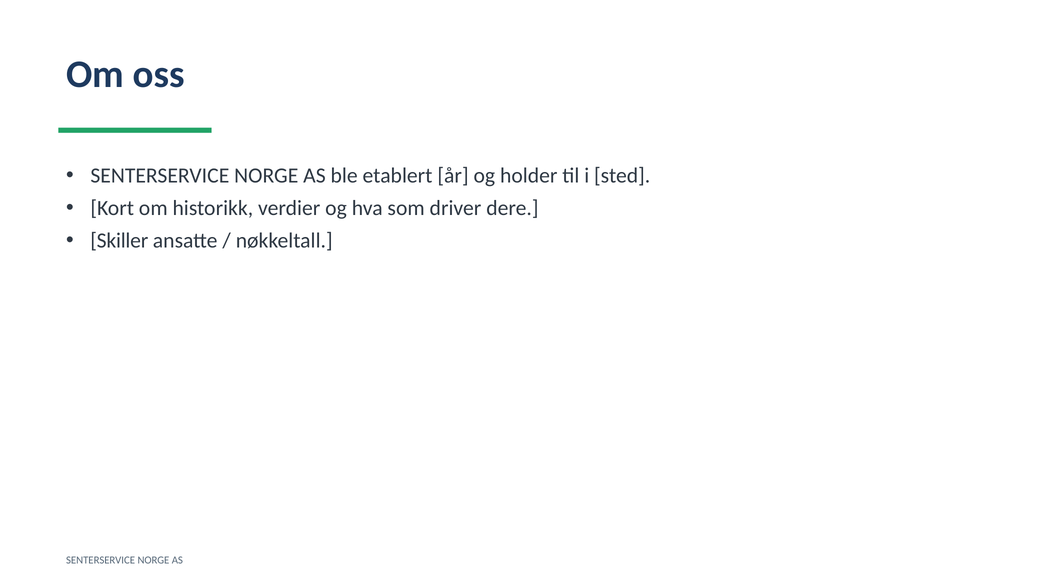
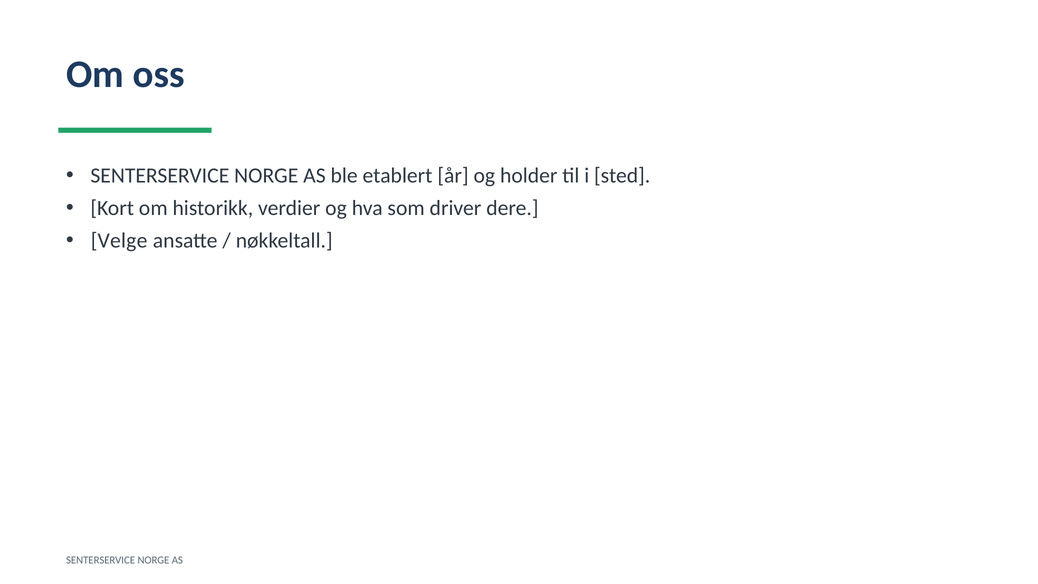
Skiller: Skiller -> Velge (119, 241)
